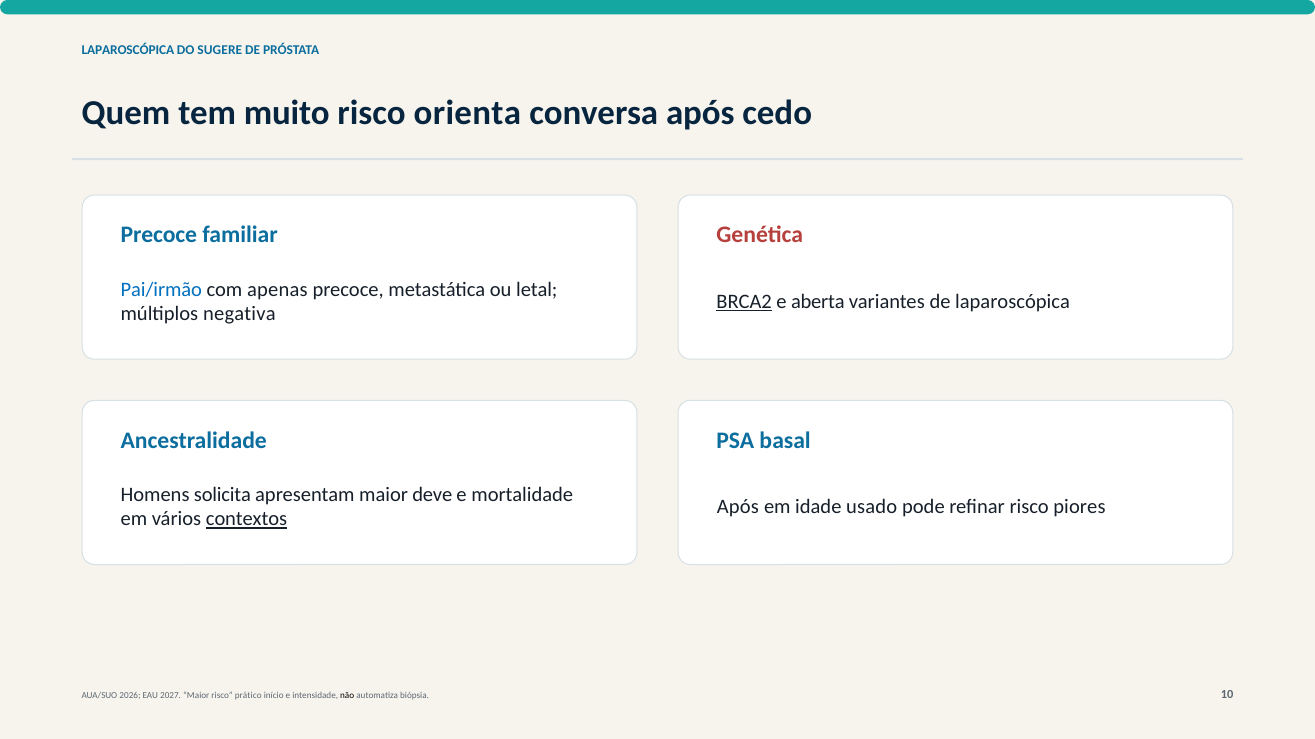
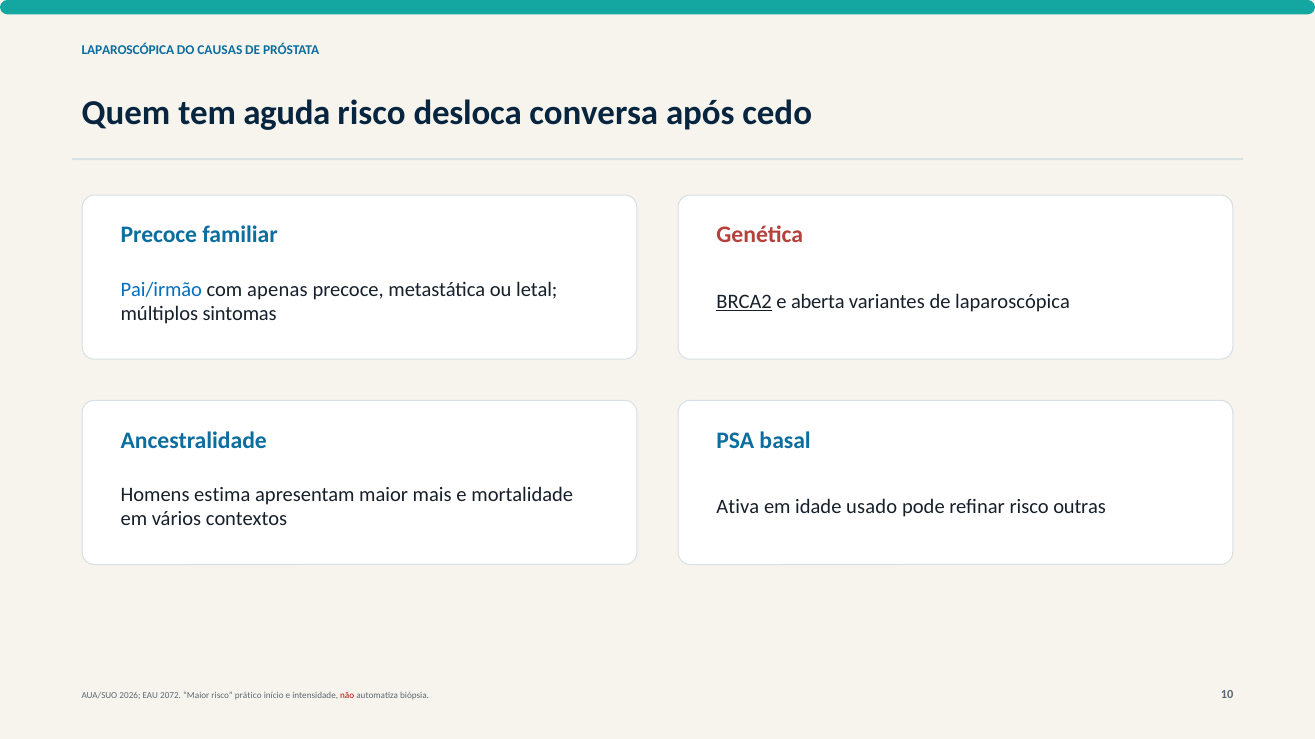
SUGERE: SUGERE -> CAUSAS (220, 50)
muito: muito -> aguda (287, 113)
orienta: orienta -> desloca (468, 113)
negativa: negativa -> sintomas (240, 314)
solicita: solicita -> estima (222, 495)
deve: deve -> mais (432, 495)
Após: Após -> Ativa (738, 507)
piores: piores -> outras (1080, 507)
contextos underline: present -> none (246, 520)
2027: 2027 -> 2072 (171, 696)
não colour: black -> red (347, 696)
